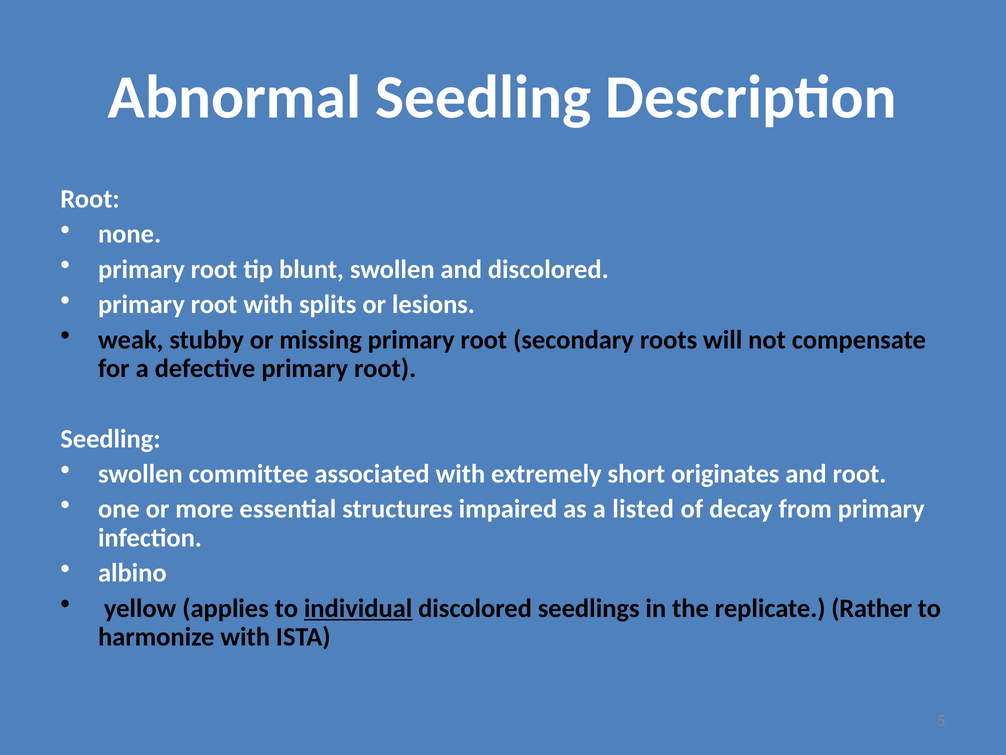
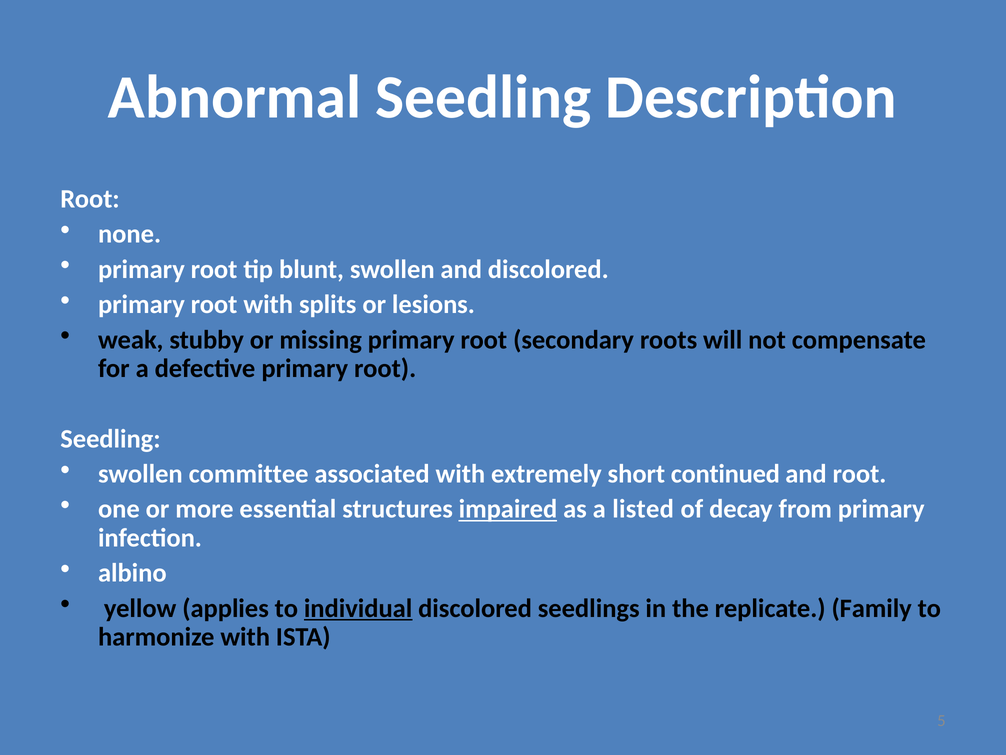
originates: originates -> continued (725, 474)
impaired underline: none -> present (508, 509)
Rather: Rather -> Family (872, 608)
